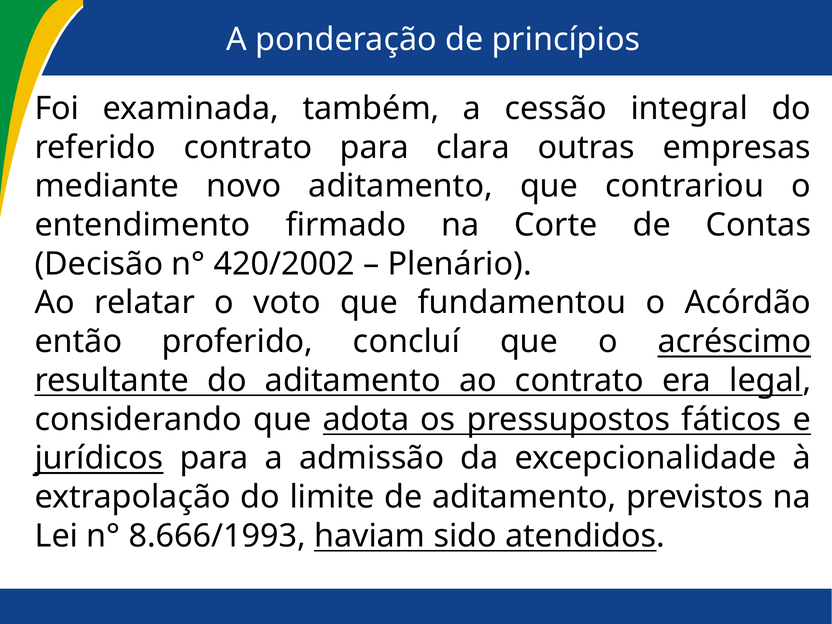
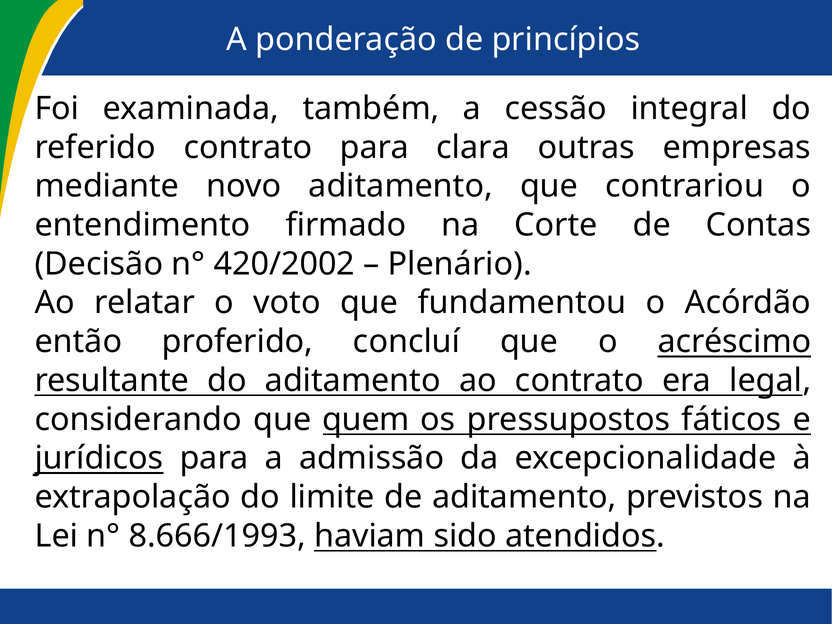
adota: adota -> quem (366, 419)
